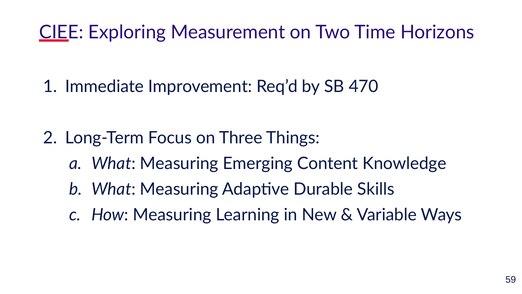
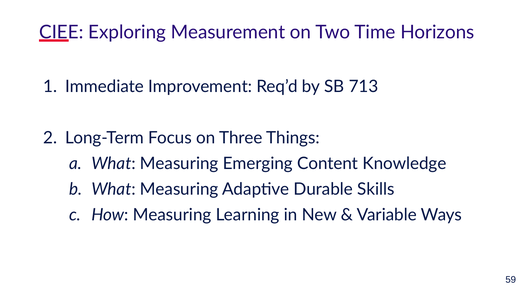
470: 470 -> 713 (364, 86)
